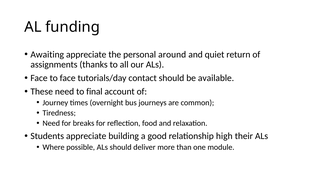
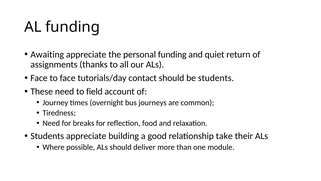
personal around: around -> funding (172, 54)
be available: available -> students (216, 78)
final: final -> field (94, 91)
high: high -> take (224, 136)
